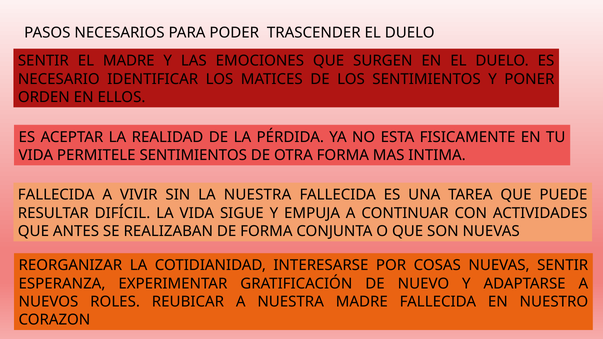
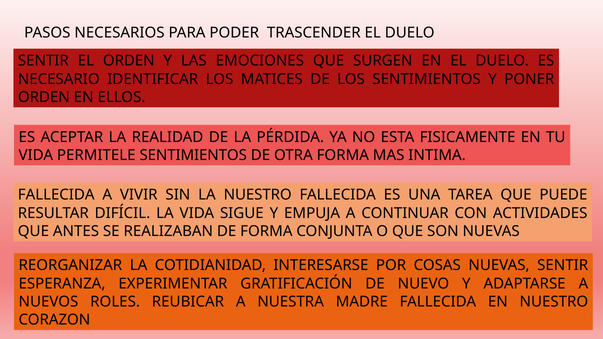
EL MADRE: MADRE -> ORDEN (129, 61)
LA NUESTRA: NUESTRA -> NUESTRO (258, 195)
